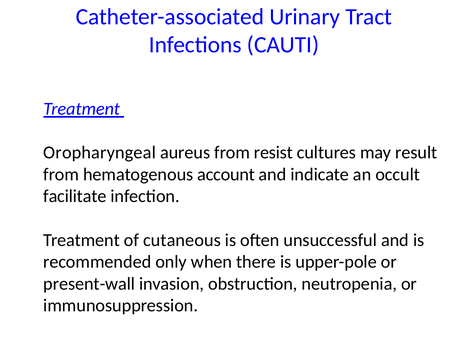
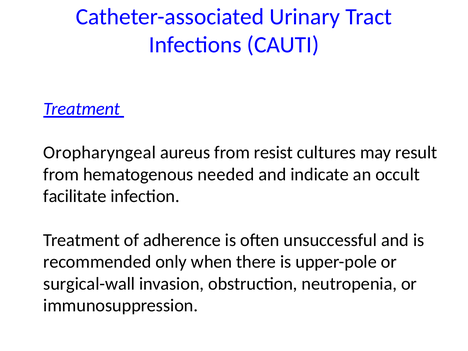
account: account -> needed (226, 174)
cutaneous: cutaneous -> adherence (182, 240)
present-wall: present-wall -> surgical-wall (89, 284)
